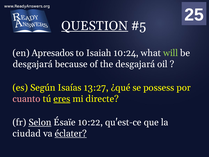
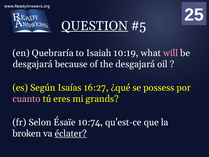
Apresados: Apresados -> Quebraría (53, 53)
10:24: 10:24 -> 10:19 (126, 53)
will colour: light green -> pink (171, 53)
13:27: 13:27 -> 16:27 (96, 88)
eres underline: present -> none (62, 99)
directe: directe -> grands (102, 99)
Selon underline: present -> none (40, 122)
10:22: 10:22 -> 10:74 (90, 122)
ciudad: ciudad -> broken (27, 133)
